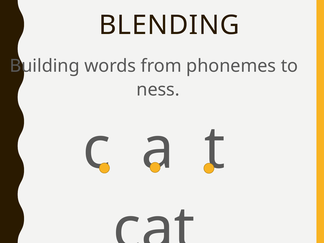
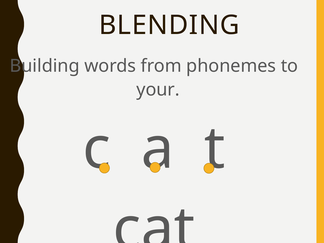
ness: ness -> your (158, 90)
